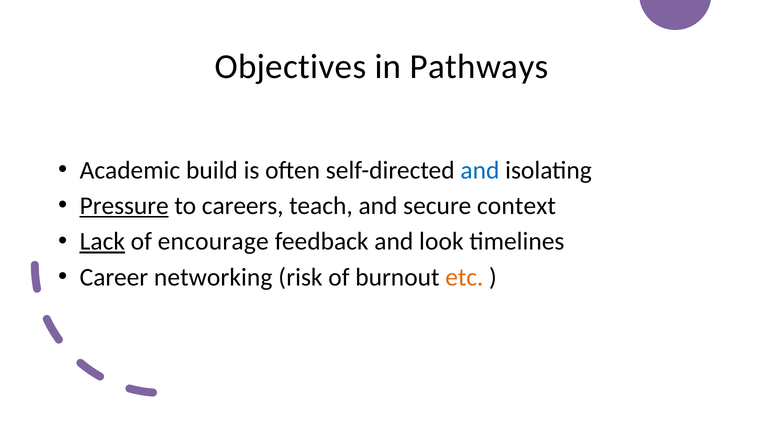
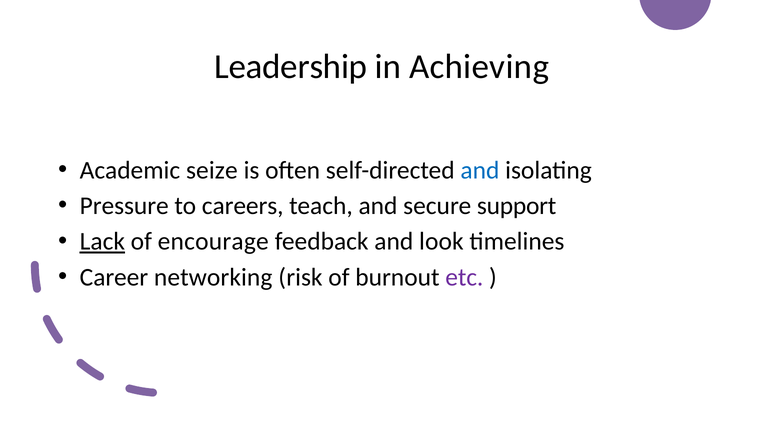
Objectives: Objectives -> Leadership (291, 67)
Pathways: Pathways -> Achieving (479, 67)
build: build -> seize (212, 170)
Pressure underline: present -> none (124, 206)
context: context -> support (517, 206)
etc colour: orange -> purple (464, 277)
